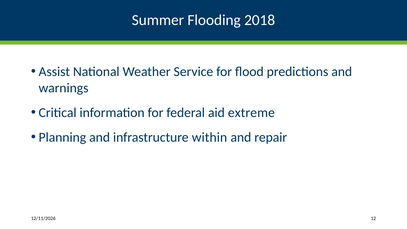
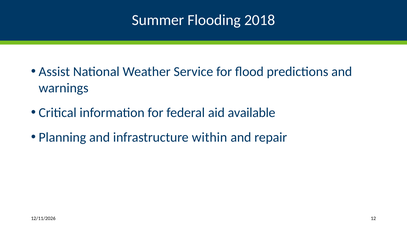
extreme: extreme -> available (252, 113)
